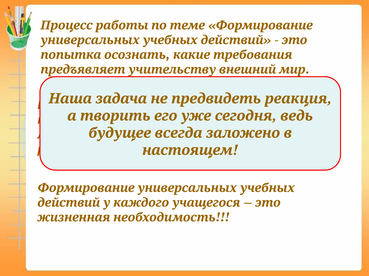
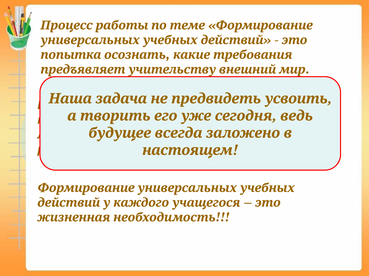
реакция: реакция -> усвоить (298, 99)
